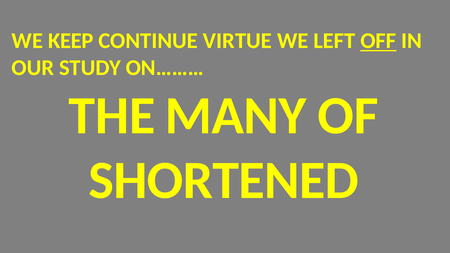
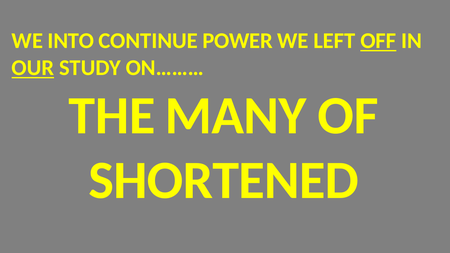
KEEP: KEEP -> INTO (71, 41)
VIRTUE: VIRTUE -> POWER (238, 41)
OUR underline: none -> present (33, 68)
